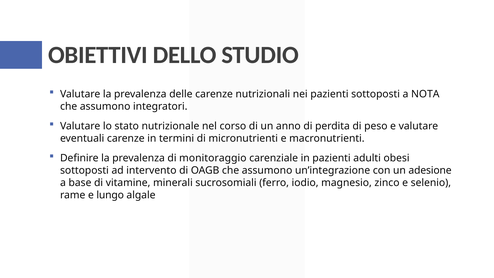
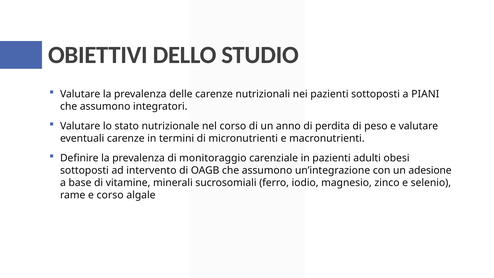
NOTA: NOTA -> PIANI (425, 94)
e lungo: lungo -> corso (110, 195)
